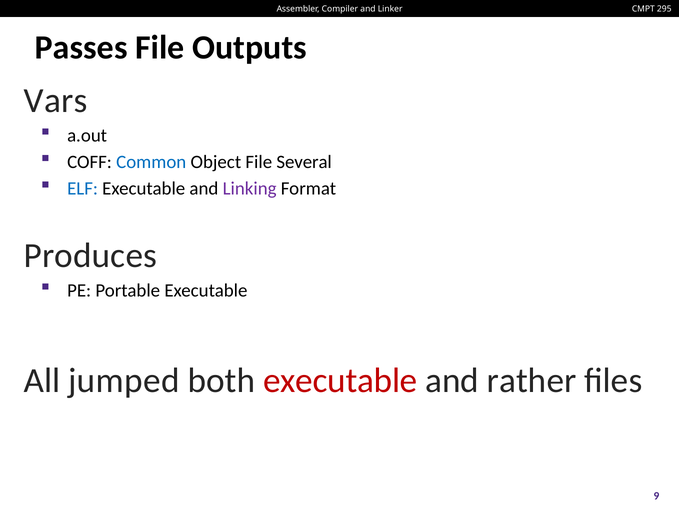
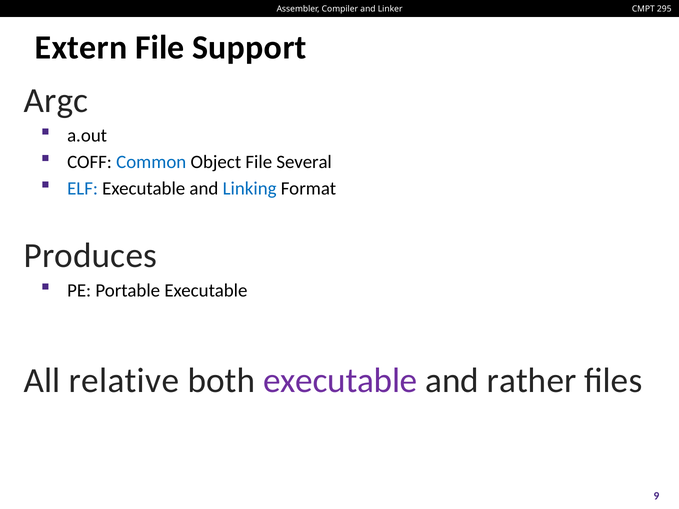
Passes: Passes -> Extern (81, 48)
Outputs: Outputs -> Support (249, 48)
Vars: Vars -> Argc (56, 101)
Linking colour: purple -> blue (250, 188)
jumped: jumped -> relative (124, 381)
executable colour: red -> purple (340, 381)
